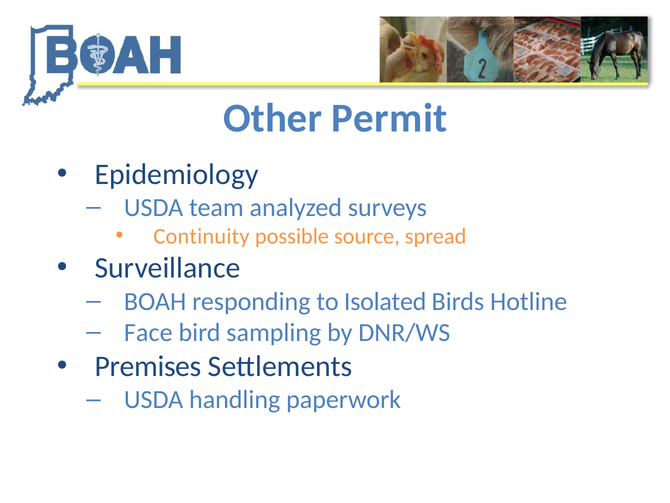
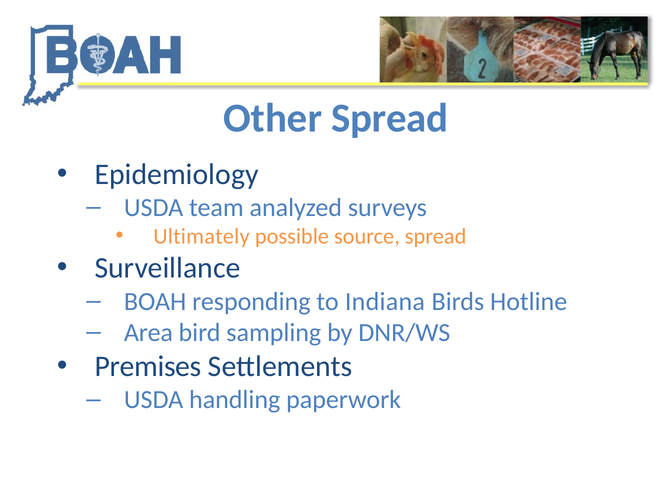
Other Permit: Permit -> Spread (390, 118)
Continuity: Continuity -> Ultimately (201, 236)
Isolated: Isolated -> Indiana (385, 301)
Face: Face -> Area (148, 332)
